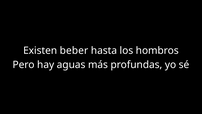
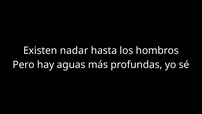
beber: beber -> nadar (74, 50)
